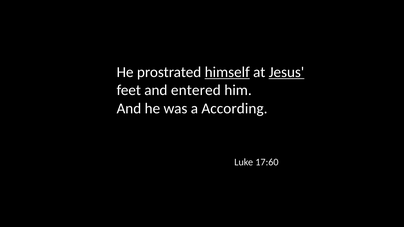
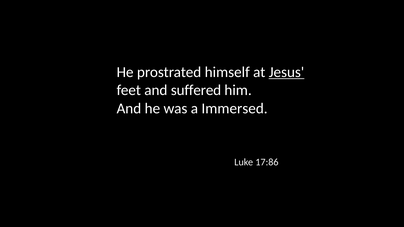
himself underline: present -> none (227, 72)
entered: entered -> suffered (196, 90)
According: According -> Immersed (235, 109)
17:60: 17:60 -> 17:86 (267, 162)
